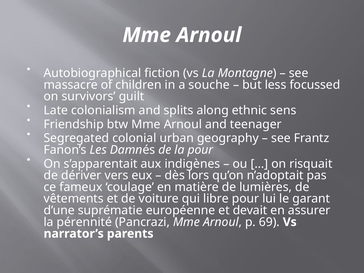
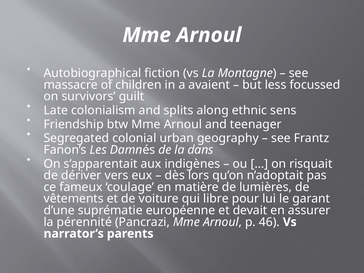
souche: souche -> avaient (209, 85)
la pour: pour -> dans (200, 150)
69: 69 -> 46 (269, 222)
